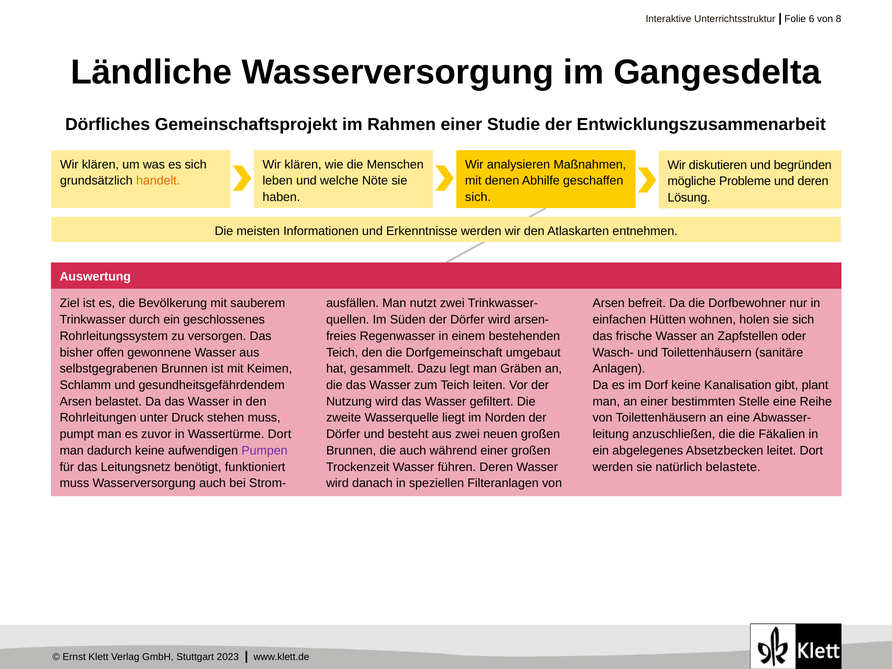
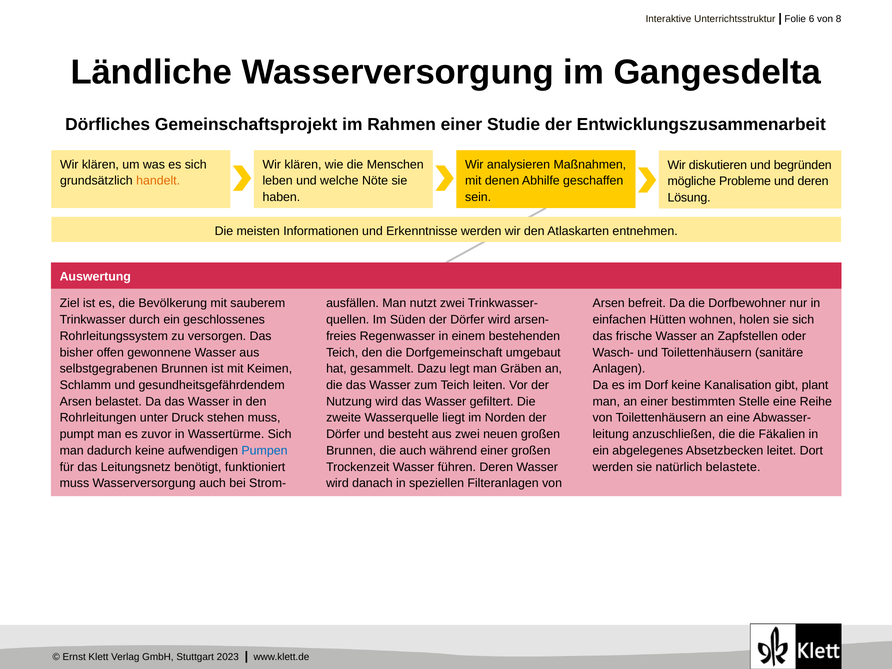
sich: sich -> sein (478, 197)
Wassertürme Dort: Dort -> Sich (280, 434)
Pumpen colour: purple -> blue (264, 451)
